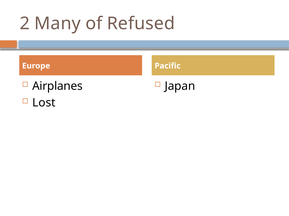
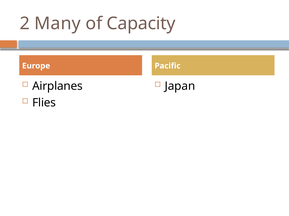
Refused: Refused -> Capacity (141, 24)
Lost: Lost -> Flies (44, 103)
